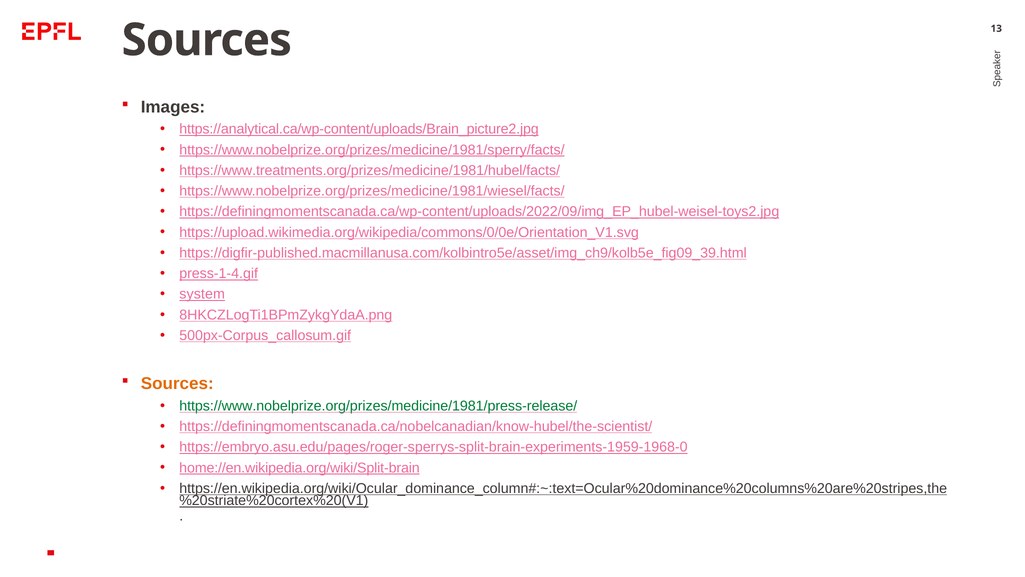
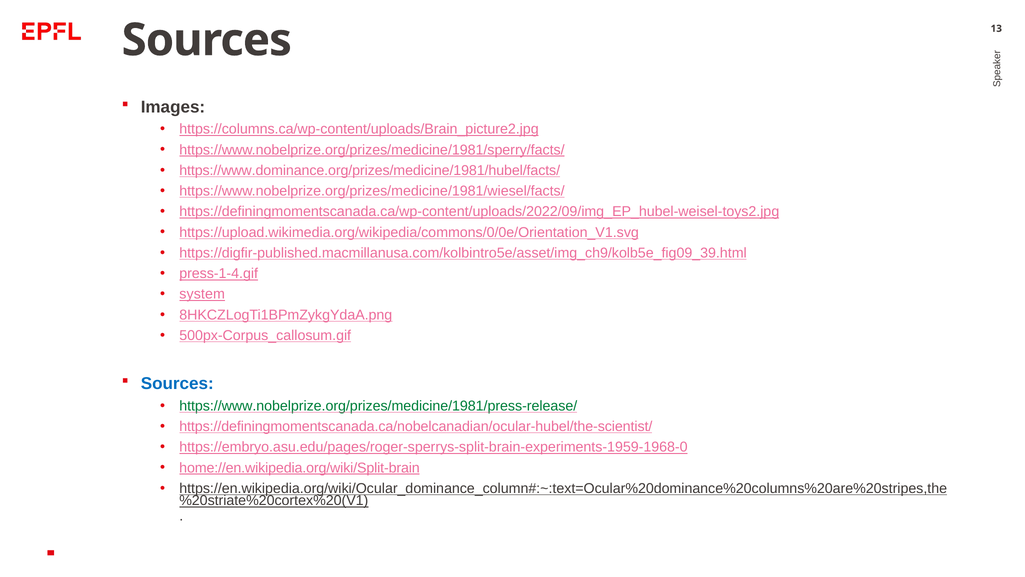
https://analytical.ca/wp-content/uploads/Brain_picture2.jpg: https://analytical.ca/wp-content/uploads/Brain_picture2.jpg -> https://columns.ca/wp-content/uploads/Brain_picture2.jpg (359, 129)
https://www.treatments.org/prizes/medicine/1981/hubel/facts/: https://www.treatments.org/prizes/medicine/1981/hubel/facts/ -> https://www.dominance.org/prizes/medicine/1981/hubel/facts/ (370, 170)
Sources colour: orange -> blue (177, 383)
https://definingmomentscanada.ca/nobelcanadian/know-hubel/the-scientist/: https://definingmomentscanada.ca/nobelcanadian/know-hubel/the-scientist/ -> https://definingmomentscanada.ca/nobelcanadian/ocular-hubel/the-scientist/ (416, 426)
